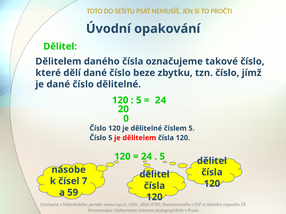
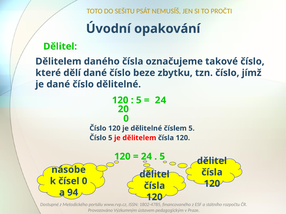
čísel 7: 7 -> 0 (85, 181)
59: 59 -> 94 (73, 193)
